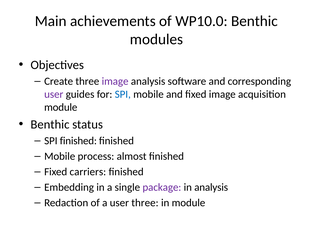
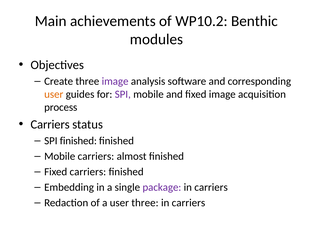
WP10.0: WP10.0 -> WP10.2 (202, 21)
user colour: purple -> orange (54, 94)
SPI colour: blue -> purple (123, 94)
module: module -> process (61, 107)
Benthic: Benthic -> Carriers (50, 124)
Mobile process: process -> carriers (96, 156)
analysis: analysis -> carriers (211, 187)
module: module -> carriers (188, 203)
